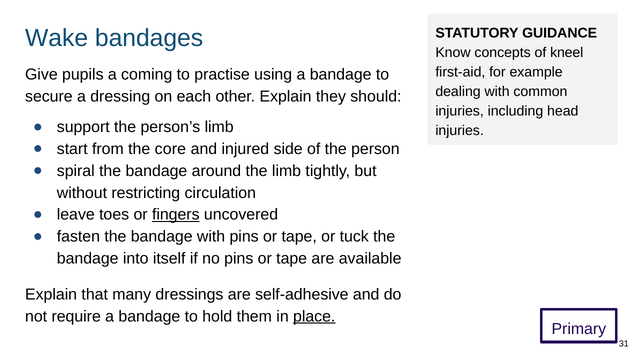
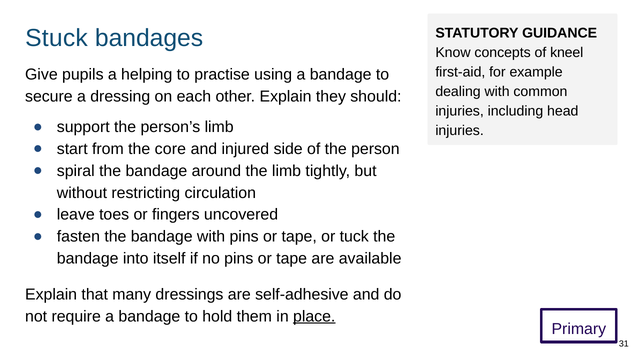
Wake: Wake -> Stuck (56, 38)
coming: coming -> helping (147, 75)
fingers underline: present -> none (176, 215)
